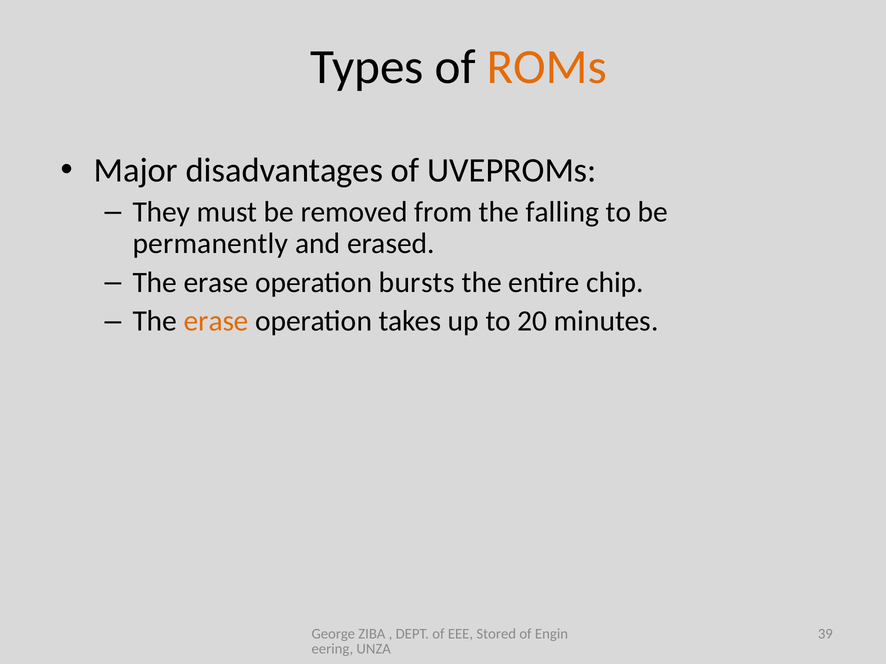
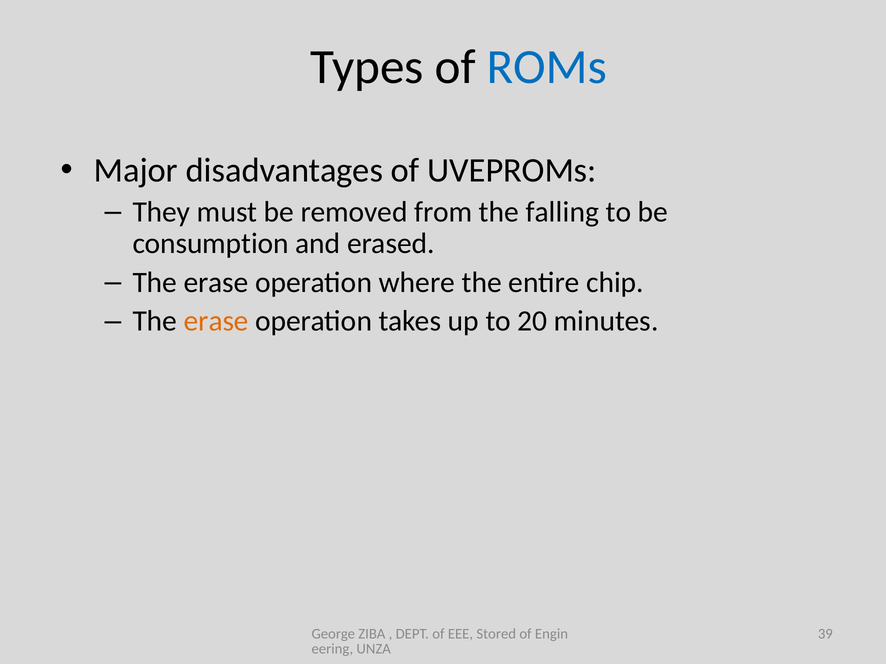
ROMs colour: orange -> blue (547, 67)
permanently: permanently -> consumption (211, 244)
bursts: bursts -> where (417, 283)
